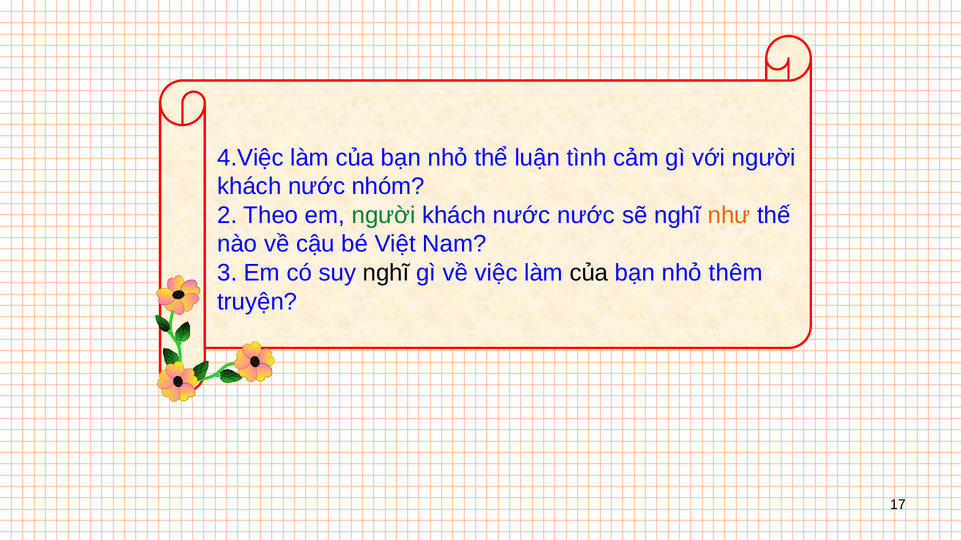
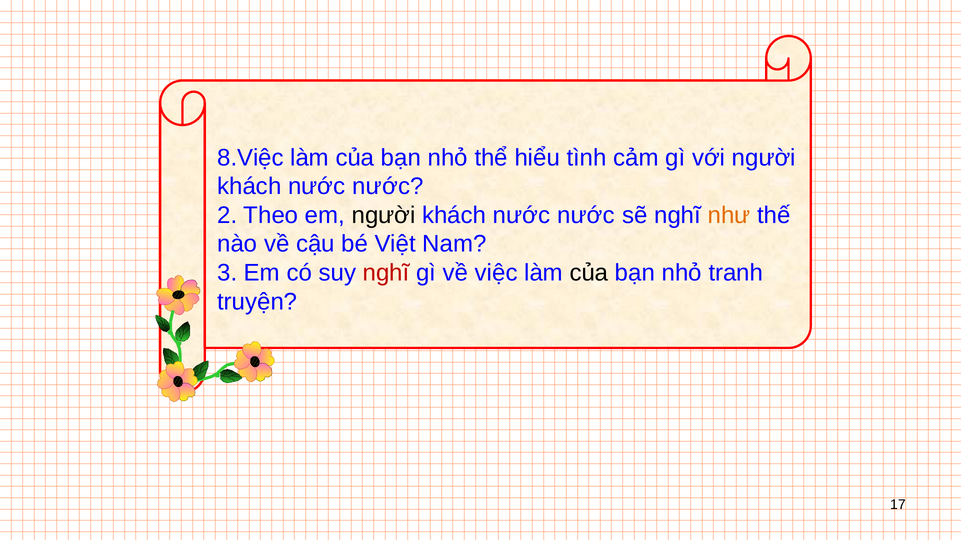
4.Việc: 4.Việc -> 8.Việc (250, 158)
luận: luận -> hiểu (537, 158)
nhóm: nhóm -> nước (388, 187)
người colour: green -> black (384, 215)
nghĩ colour: black -> red (386, 273)
thêm: thêm -> tranh (736, 273)
